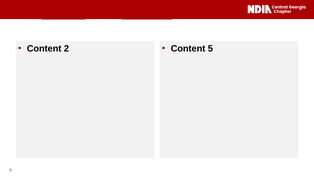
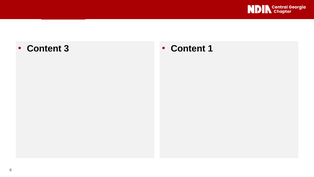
CONTENT underline: present -> none (147, 15)
2: 2 -> 3 (66, 49)
5: 5 -> 1 (210, 49)
